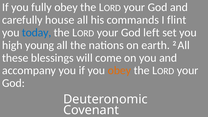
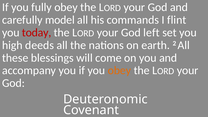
house: house -> model (60, 20)
today colour: blue -> red (37, 33)
young: young -> deeds (40, 45)
